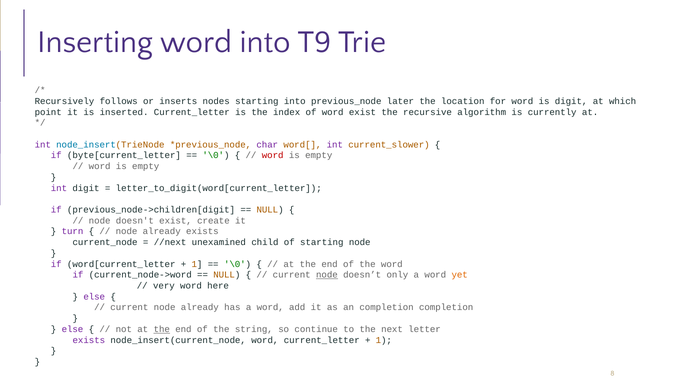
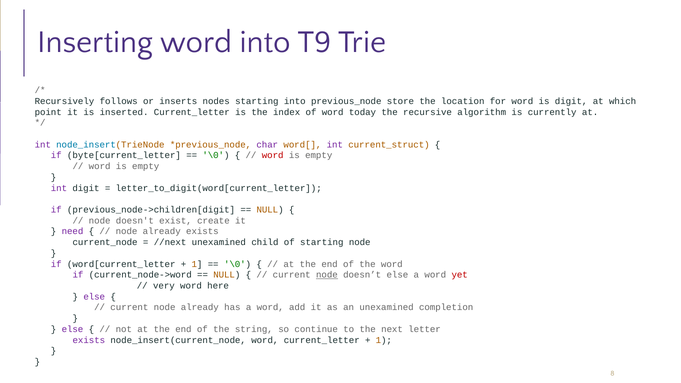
later: later -> store (400, 101)
word exist: exist -> today (363, 112)
current_slower: current_slower -> current_struct (389, 145)
turn: turn -> need (73, 232)
doesn’t only: only -> else (397, 275)
yet colour: orange -> red (460, 275)
an completion: completion -> unexamined (387, 308)
the underline: present -> none (162, 329)
